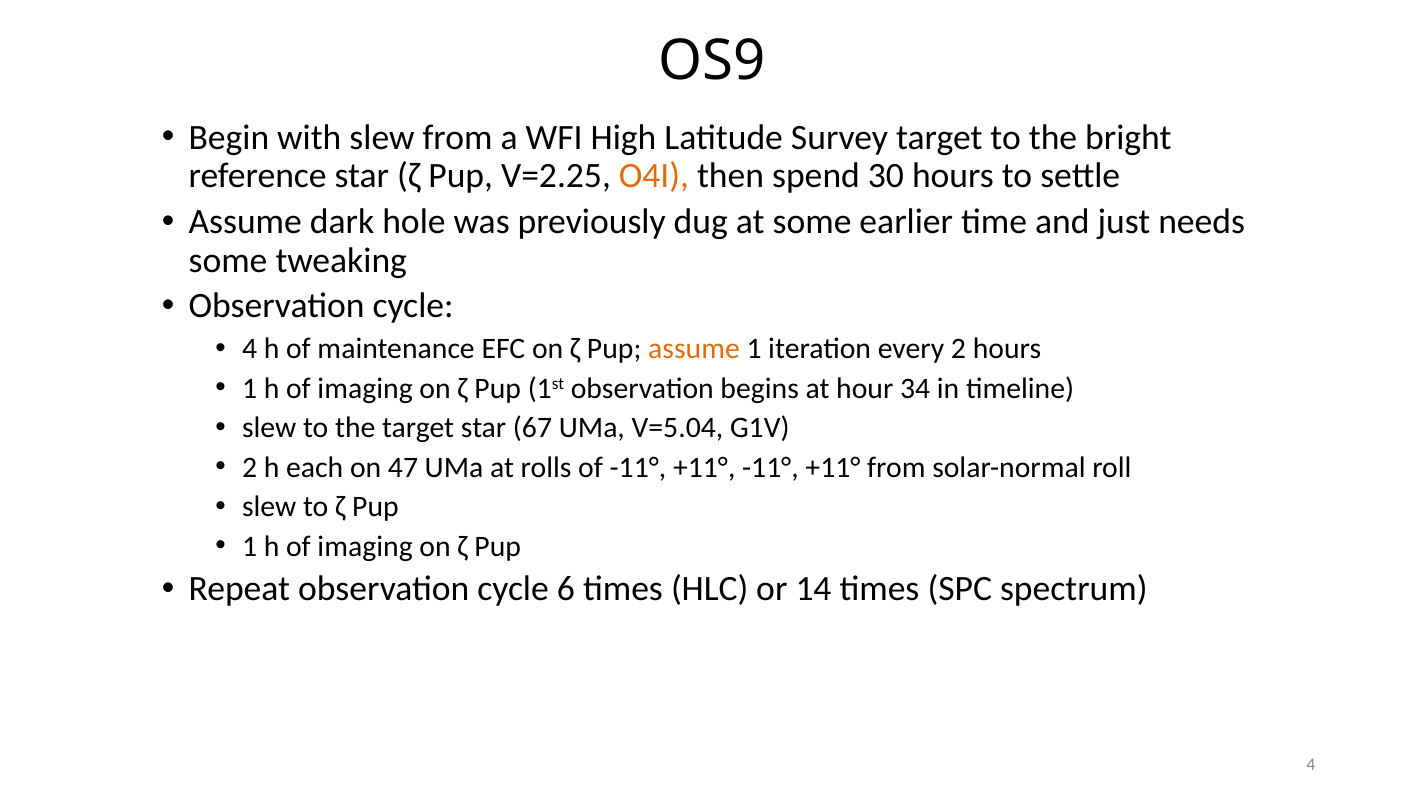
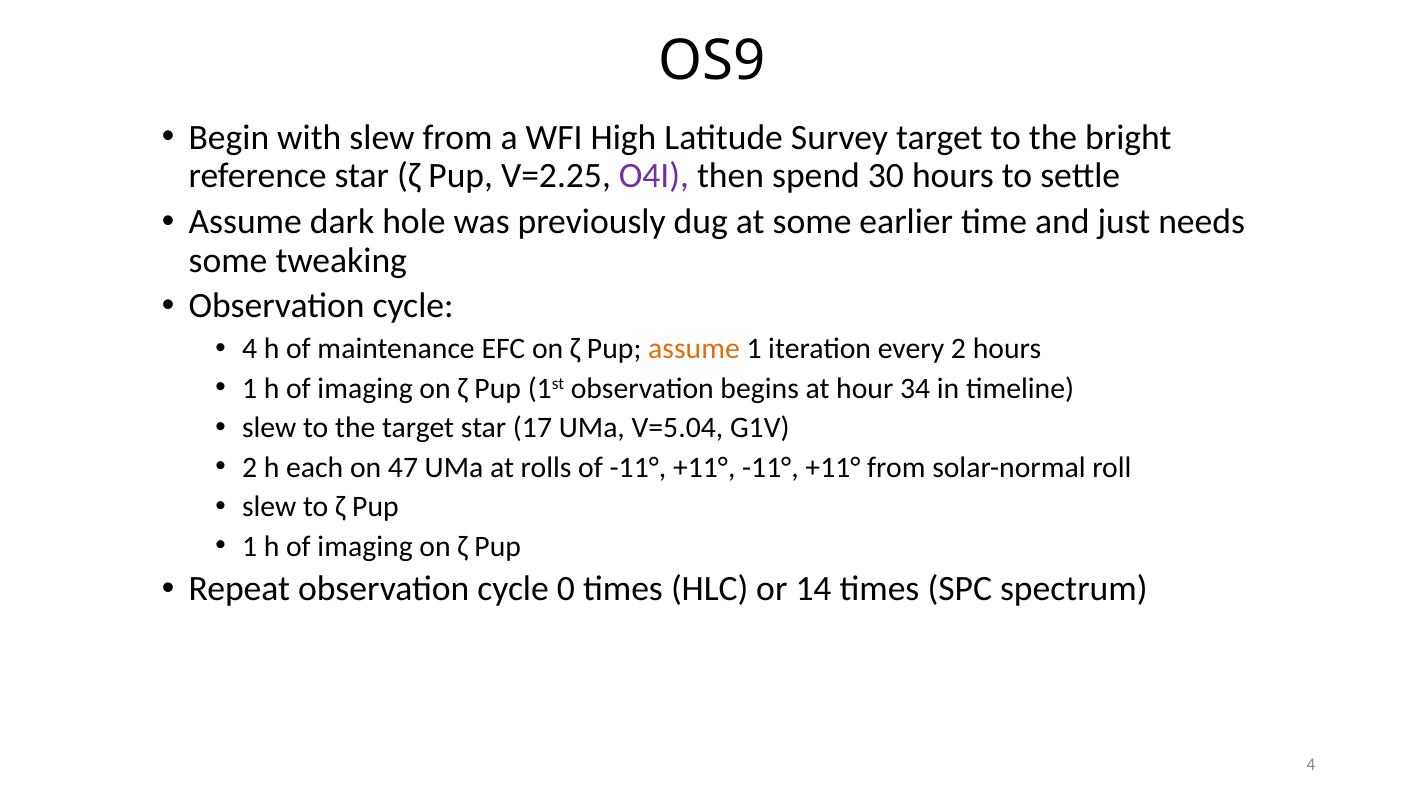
O4I colour: orange -> purple (654, 176)
67: 67 -> 17 (533, 428)
6: 6 -> 0 (566, 589)
